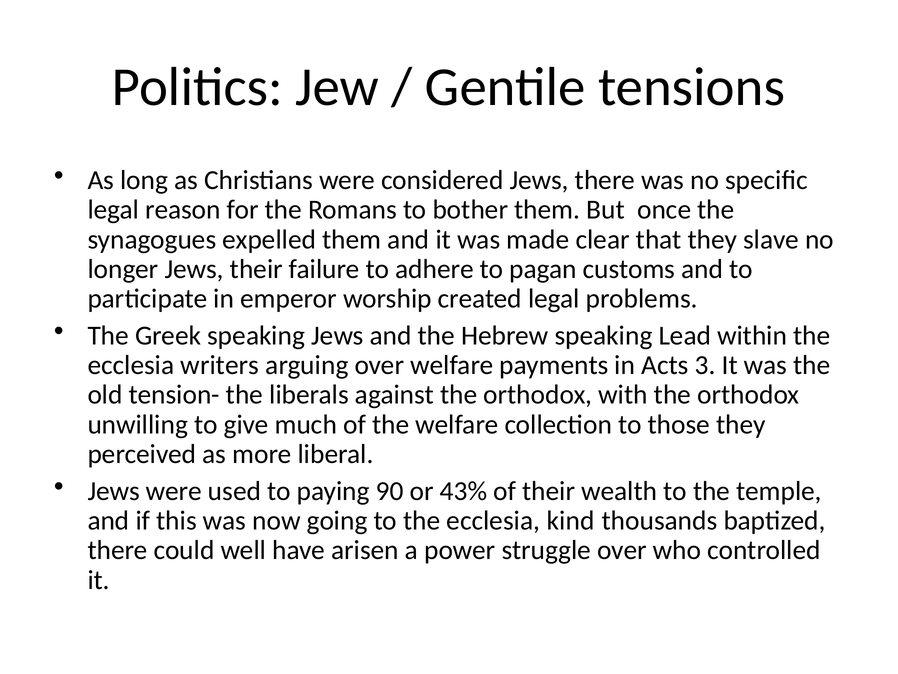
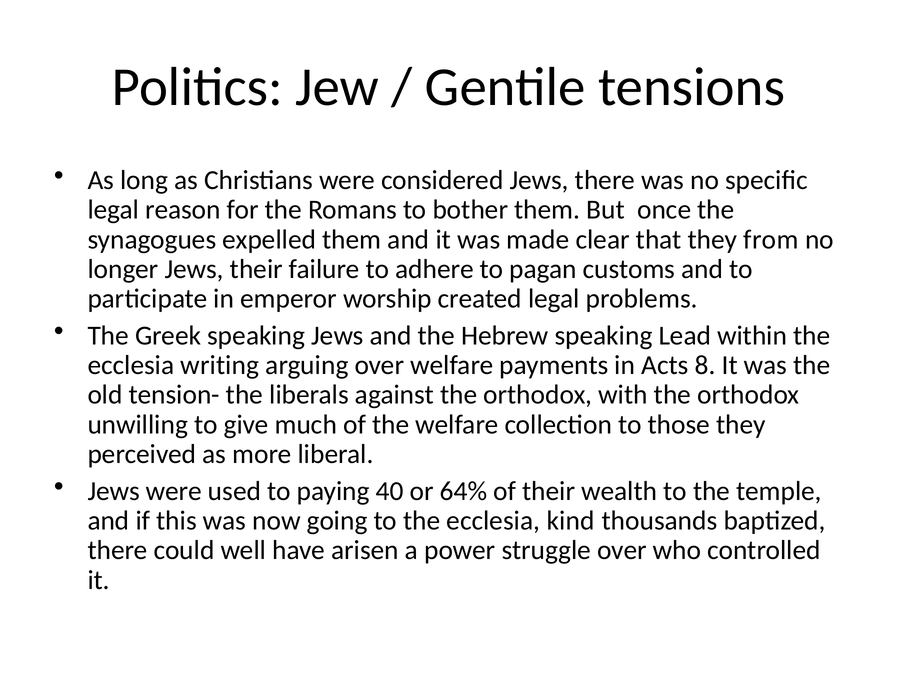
slave: slave -> from (771, 239)
writers: writers -> writing (220, 365)
3: 3 -> 8 (705, 365)
90: 90 -> 40 (390, 491)
43%: 43% -> 64% (463, 491)
